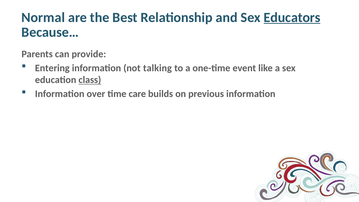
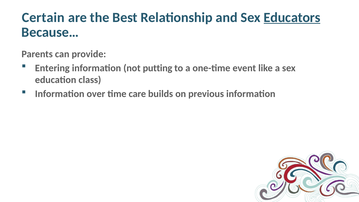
Normal: Normal -> Certain (43, 17)
talking: talking -> putting (158, 68)
class underline: present -> none (90, 80)
